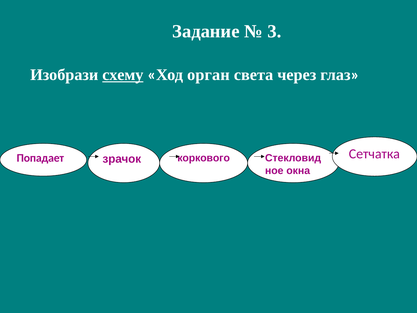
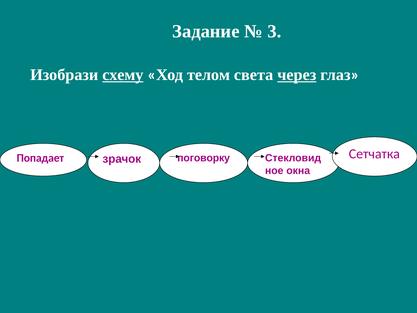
орган: орган -> телом (209, 75)
через underline: none -> present (297, 75)
коркового: коркового -> поговорку (204, 158)
